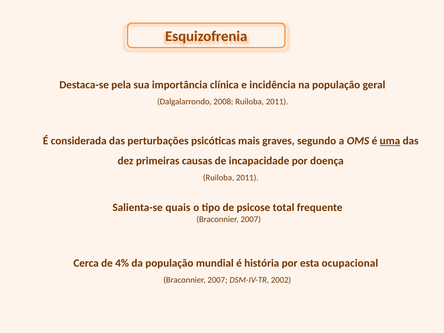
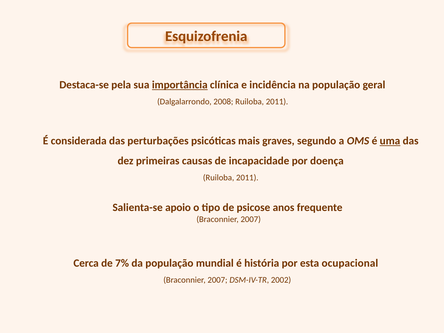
importância underline: none -> present (180, 85)
quais: quais -> apoio (178, 208)
total: total -> anos (284, 208)
4%: 4% -> 7% (122, 263)
